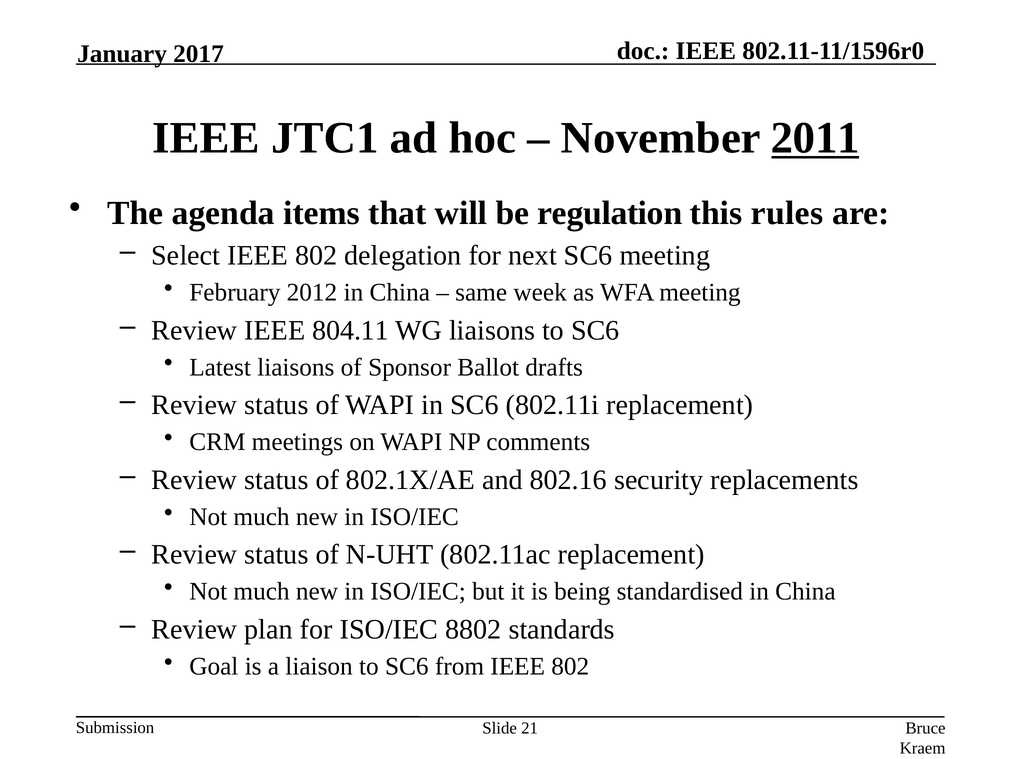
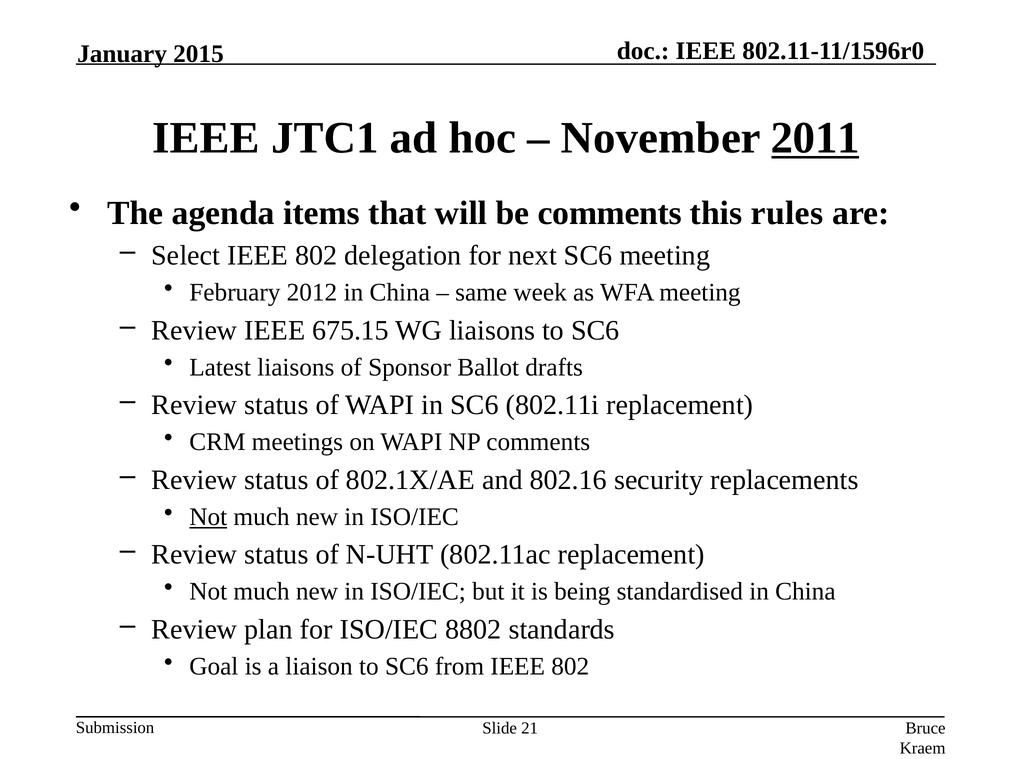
2017: 2017 -> 2015 (198, 54)
be regulation: regulation -> comments (610, 213)
804.11: 804.11 -> 675.15 (351, 330)
Not underline: none -> present (208, 517)
